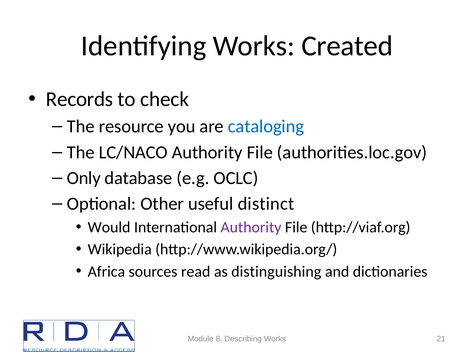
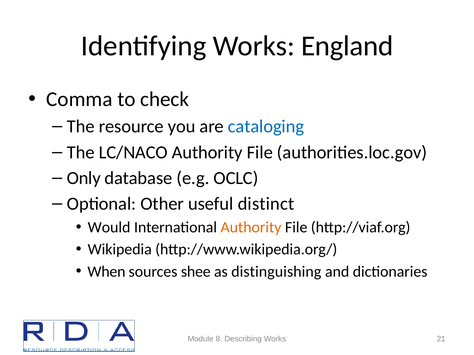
Created: Created -> England (347, 46)
Records: Records -> Comma (79, 99)
Authority colour: purple -> orange (251, 228)
Africa: Africa -> When (106, 272)
read: read -> shee (196, 272)
